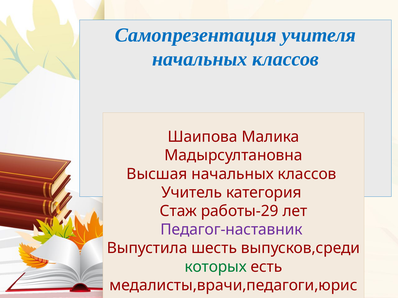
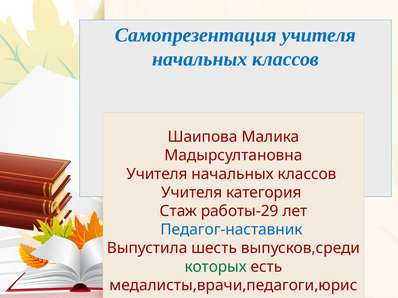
Высшая: Высшая -> Учителя (157, 174)
Учитель: Учитель -> Учителя (192, 193)
Педагог-наставник colour: purple -> blue (231, 230)
